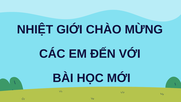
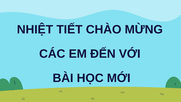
GIỚI: GIỚI -> TIẾT (69, 29)
